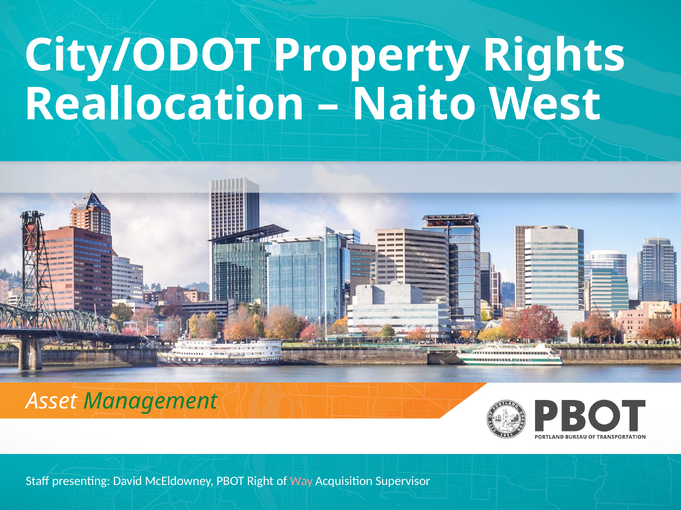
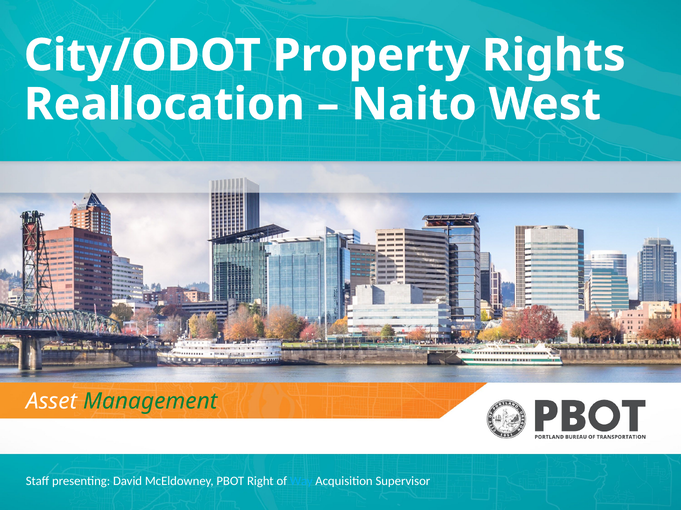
Way colour: pink -> light blue (301, 482)
